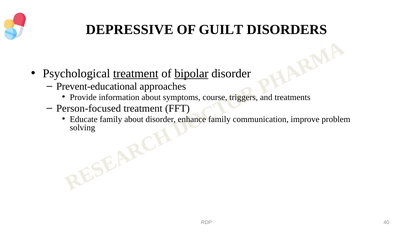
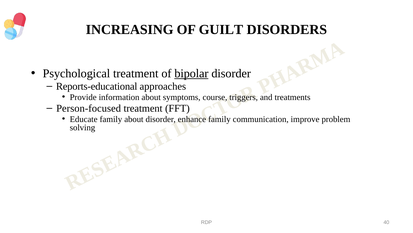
DEPRESSIVE: DEPRESSIVE -> INCREASING (130, 30)
treatment underline: present -> none (136, 73)
Prevent-educational: Prevent-educational -> Reports-educational (97, 86)
